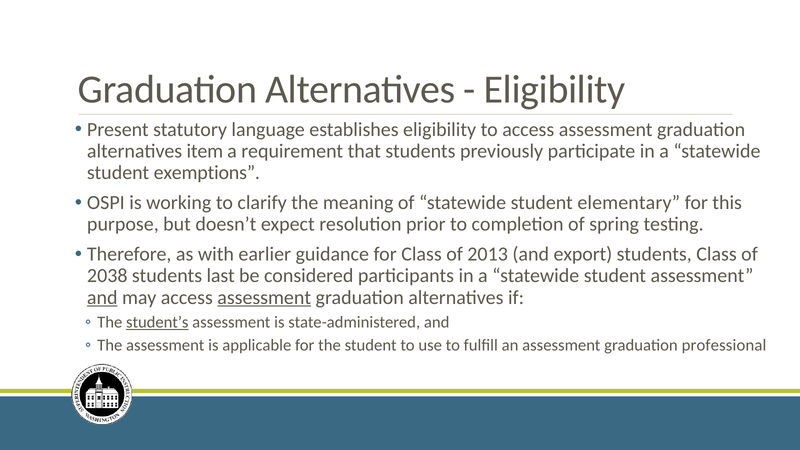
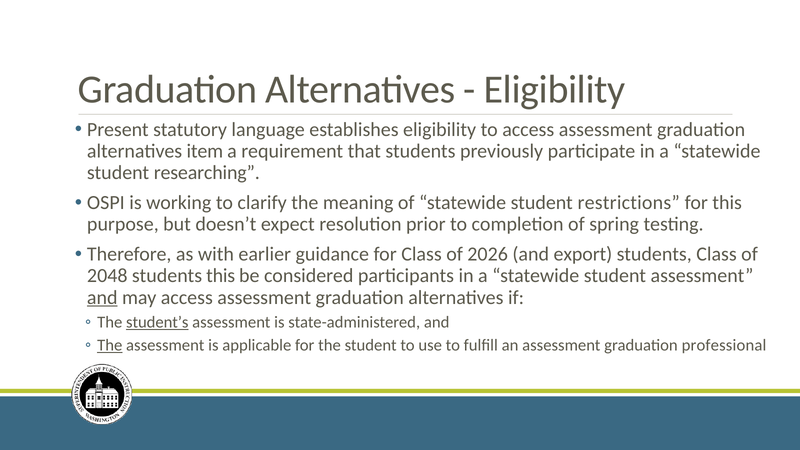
exemptions: exemptions -> researching (207, 173)
elementary: elementary -> restrictions (629, 203)
2013: 2013 -> 2026 (488, 254)
2038: 2038 -> 2048 (107, 276)
students last: last -> this (221, 276)
assessment underline: present -> none (264, 297)
The underline: none -> present (110, 345)
